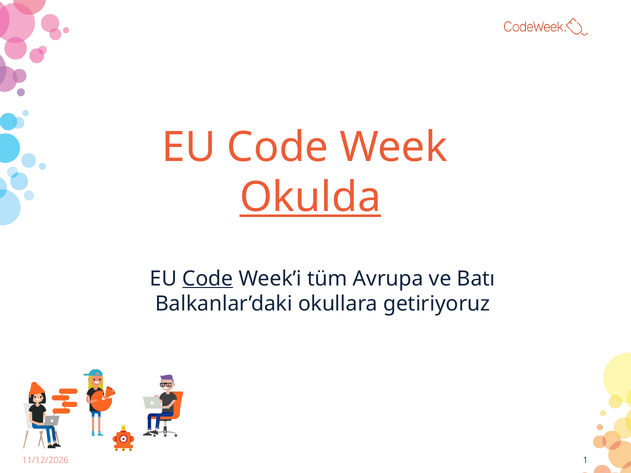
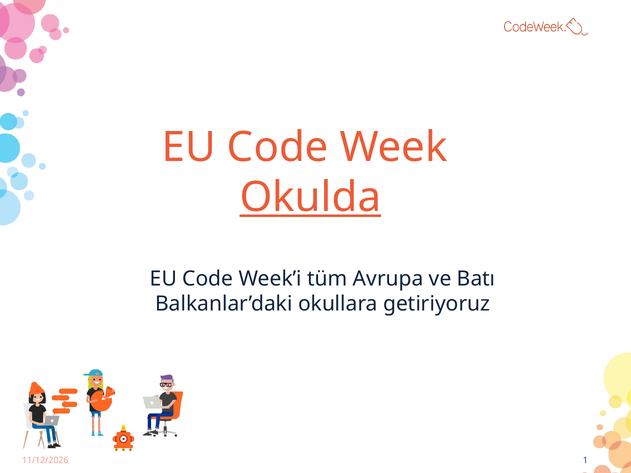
Code underline: present -> none (208, 279)
